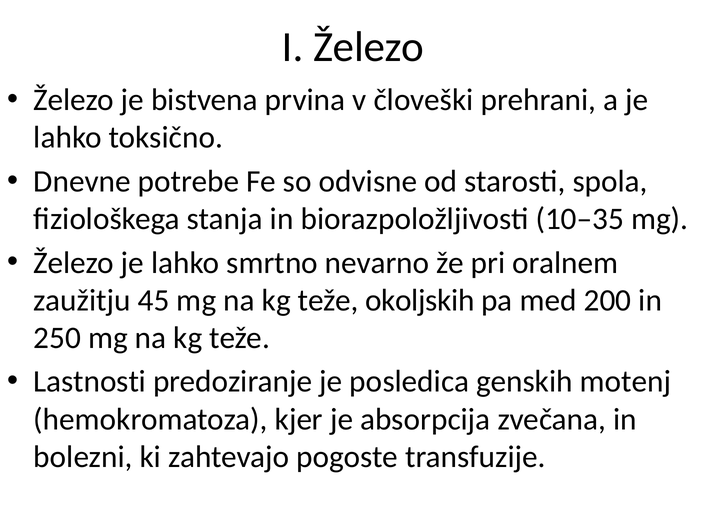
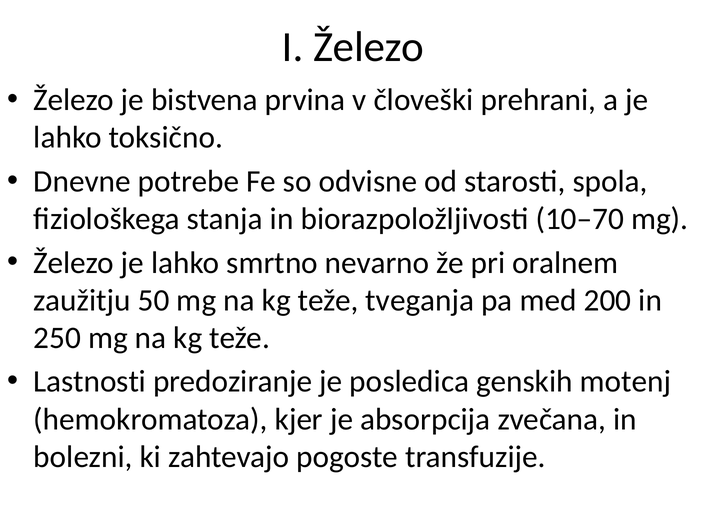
10–35: 10–35 -> 10–70 (580, 219)
45: 45 -> 50 (154, 300)
okoljskih: okoljskih -> tveganja (420, 300)
